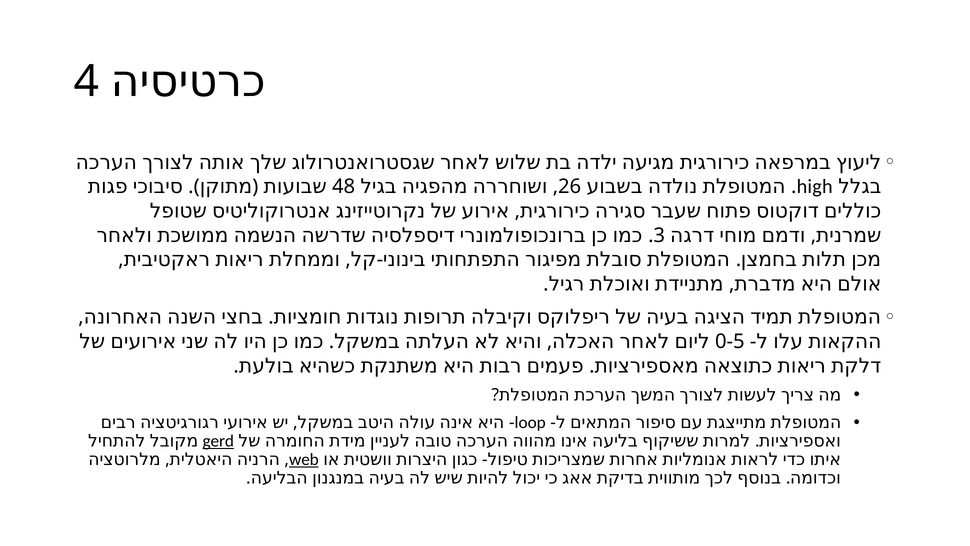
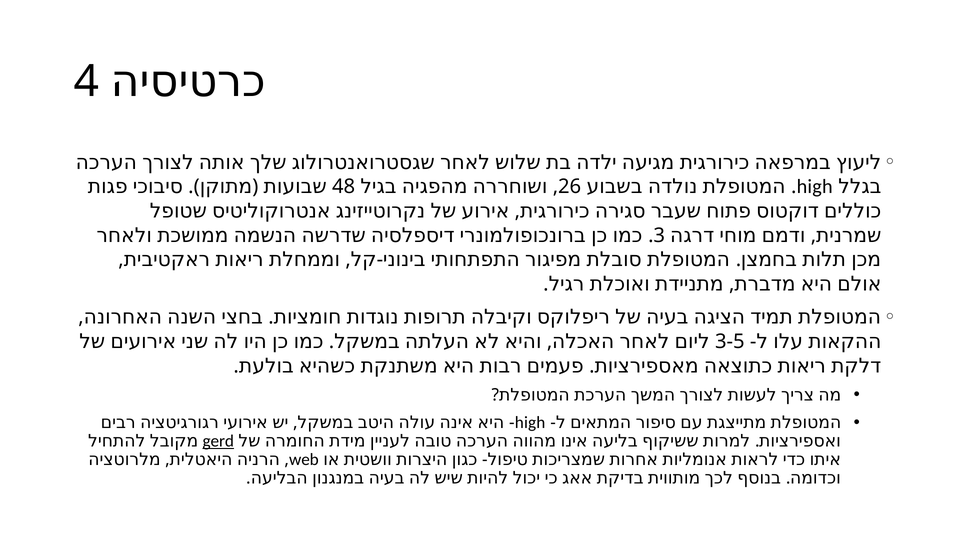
0-5: 0-5 -> 3-5 (730, 341)
loop: loop -> high (530, 422)
web underline: present -> none (304, 459)
